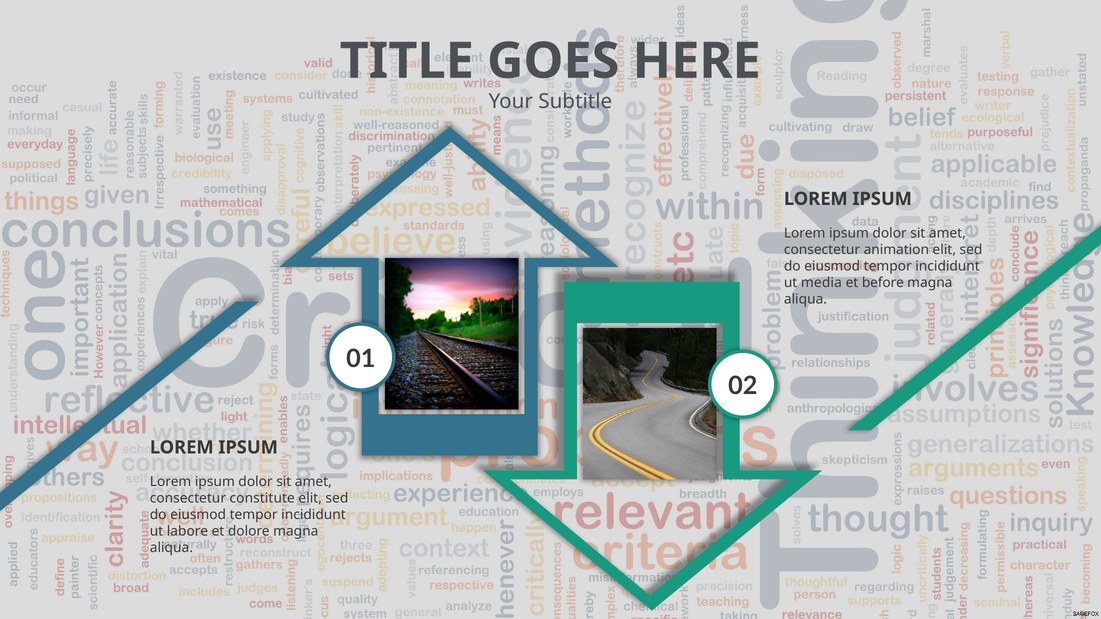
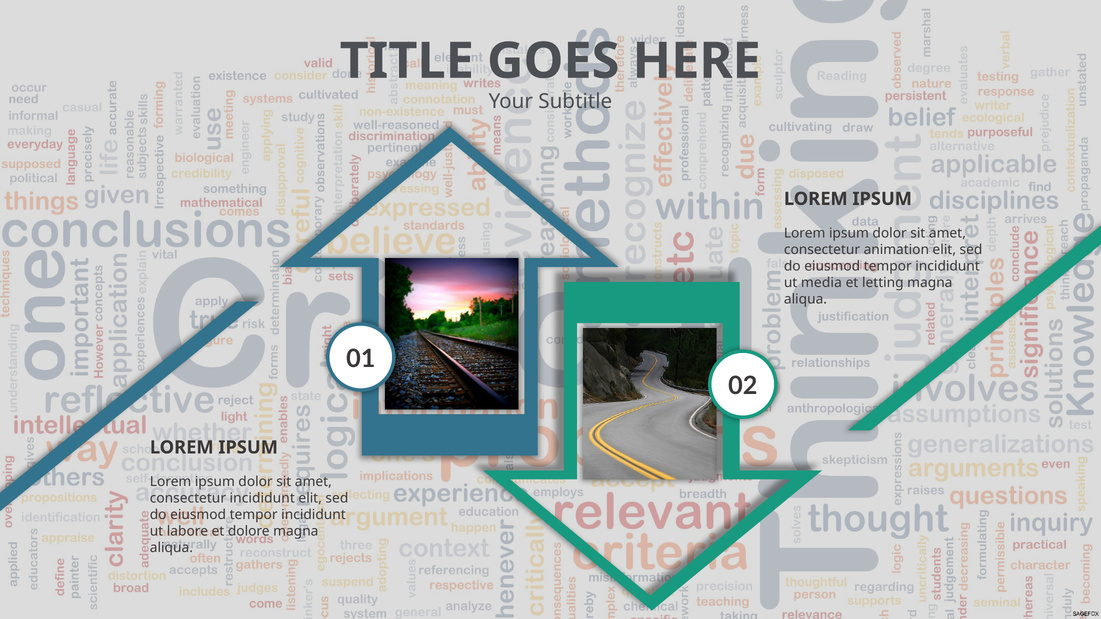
before: before -> letting (883, 283)
consectetur constitute: constitute -> incididunt (262, 499)
